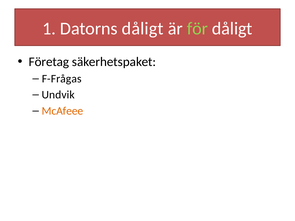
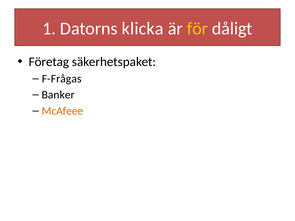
Datorns dåligt: dåligt -> klicka (143, 29)
för colour: light green -> yellow (197, 29)
Undvik: Undvik -> Banker (58, 95)
